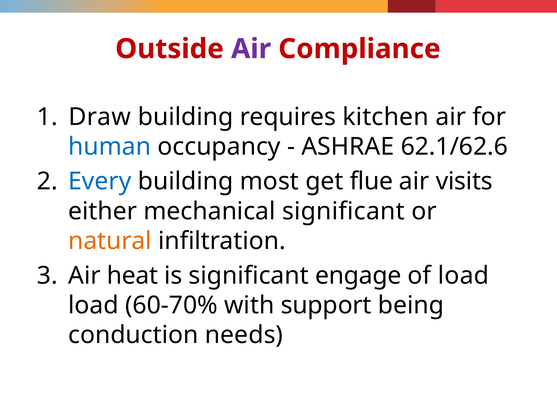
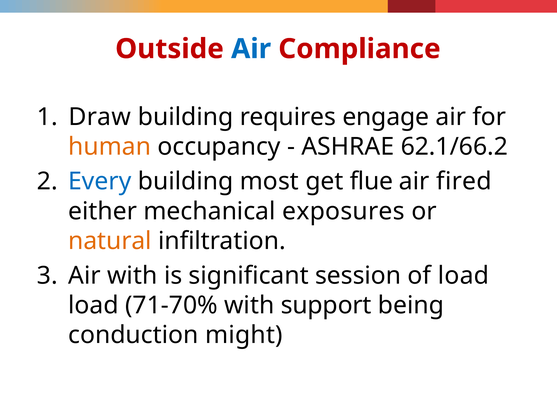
Air colour: purple -> blue (251, 49)
kitchen: kitchen -> engage (386, 117)
human colour: blue -> orange (110, 147)
62.1/62.6: 62.1/62.6 -> 62.1/66.2 (454, 147)
visits: visits -> fired (464, 181)
mechanical significant: significant -> exposures (343, 211)
Air heat: heat -> with (132, 275)
engage: engage -> session (358, 275)
60-70%: 60-70% -> 71-70% (171, 305)
needs: needs -> might (244, 335)
